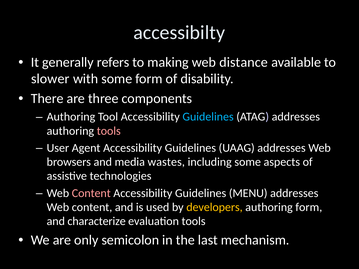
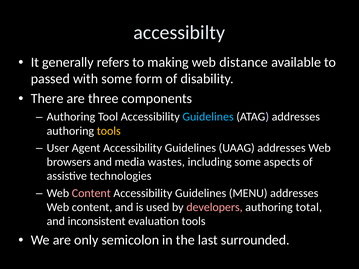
slower: slower -> passed (50, 79)
tools colour: pink -> yellow (109, 131)
developers colour: yellow -> pink (214, 207)
authoring form: form -> total (309, 207)
characterize: characterize -> inconsistent (97, 221)
mechanism: mechanism -> surrounded (255, 240)
